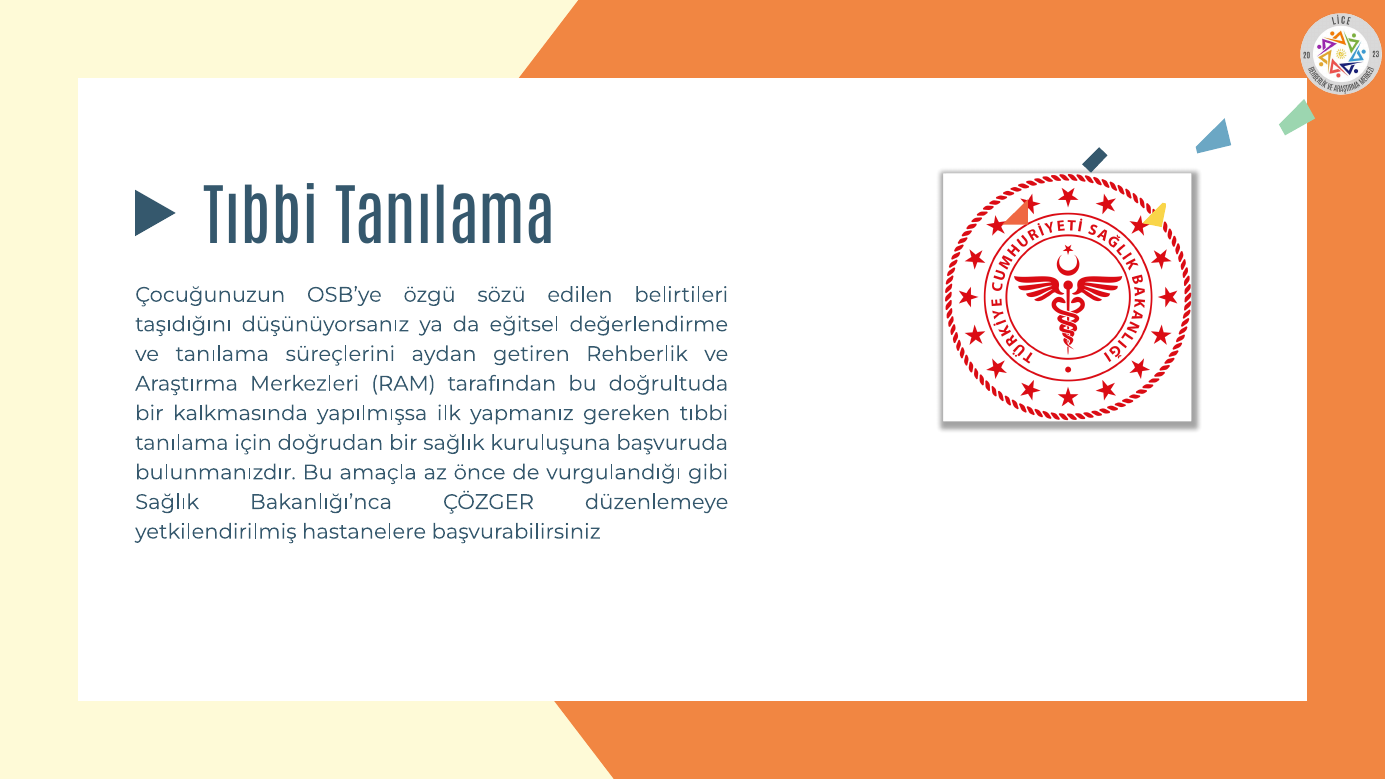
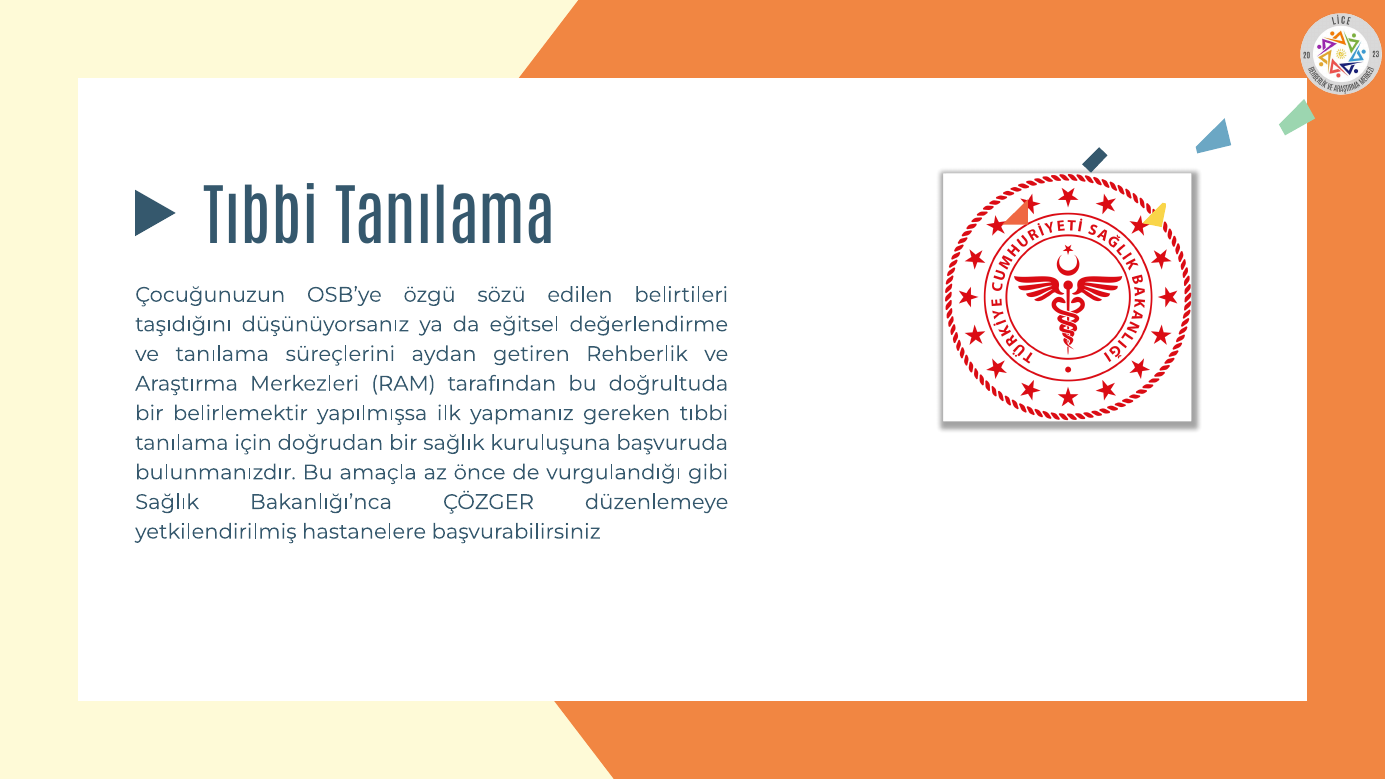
kalkmasında: kalkmasında -> belirlemektir (240, 413)
